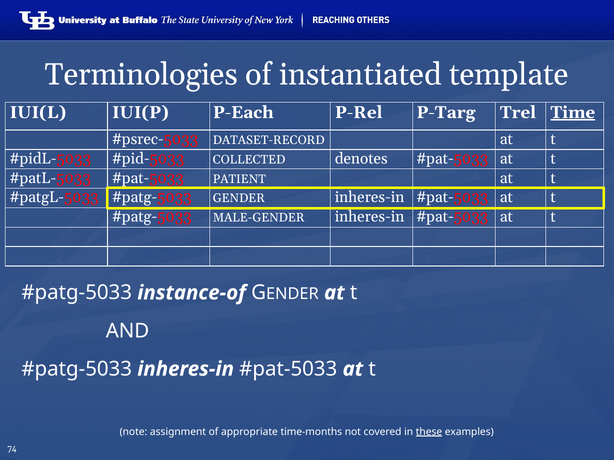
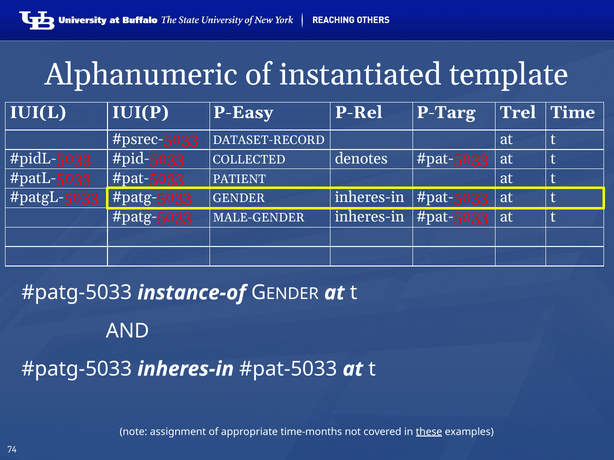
Terminologies: Terminologies -> Alphanumeric (141, 75)
P-Each: P-Each -> P-Easy (243, 113)
Time underline: present -> none (573, 113)
